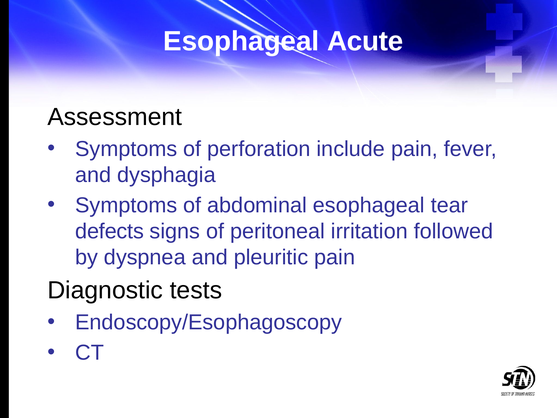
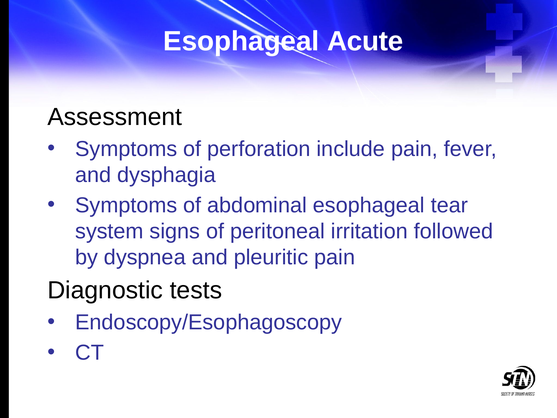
defects: defects -> system (109, 231)
